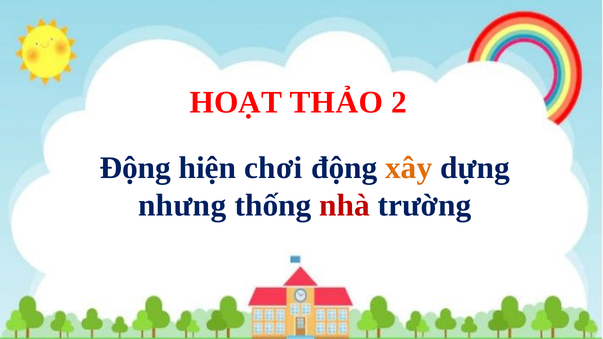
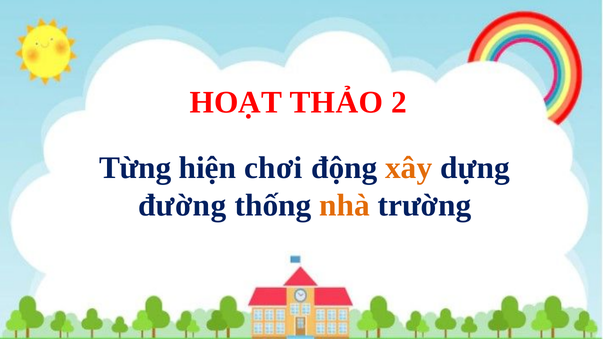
Động: Động -> Từng (135, 168)
nhưng: nhưng -> đường (182, 206)
nhà colour: red -> orange (345, 206)
